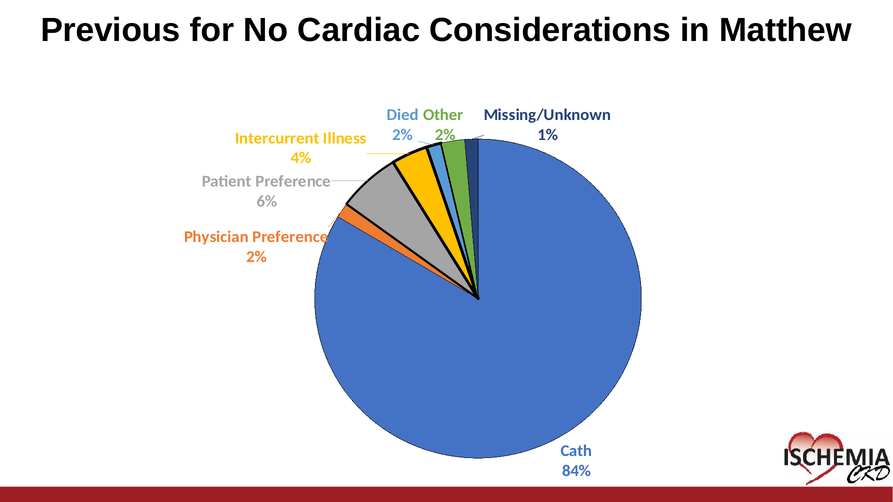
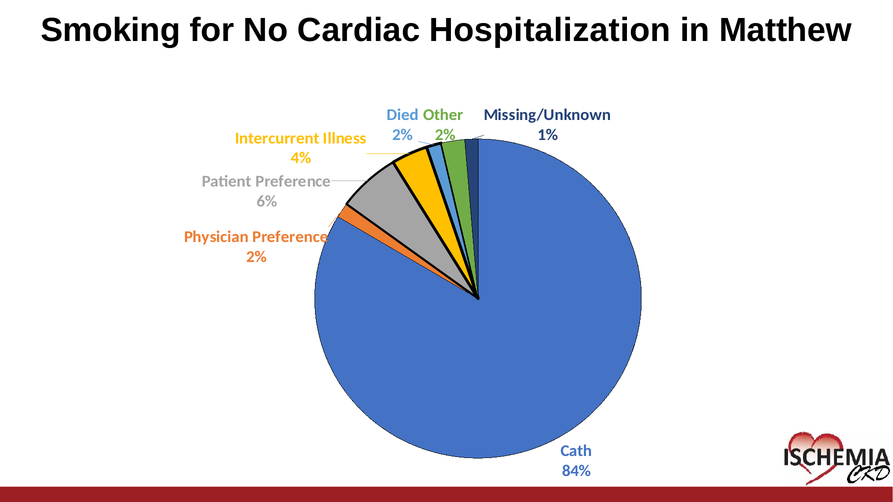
Previous: Previous -> Smoking (111, 30)
Considerations: Considerations -> Hospitalization (550, 30)
